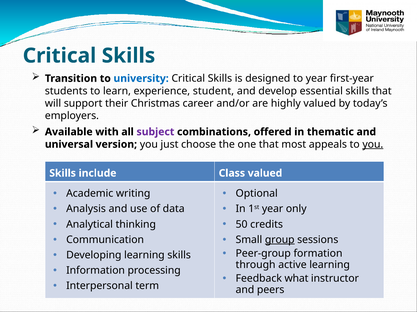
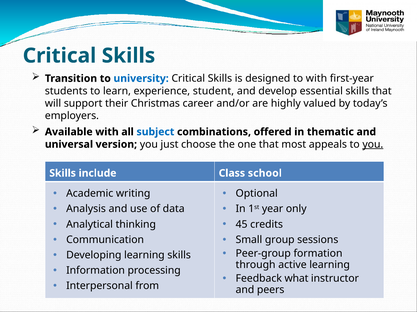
to year: year -> with (316, 79)
subject colour: purple -> blue (155, 132)
Class valued: valued -> school (265, 174)
50: 50 -> 45 (242, 225)
group underline: present -> none (280, 240)
term: term -> from (147, 287)
